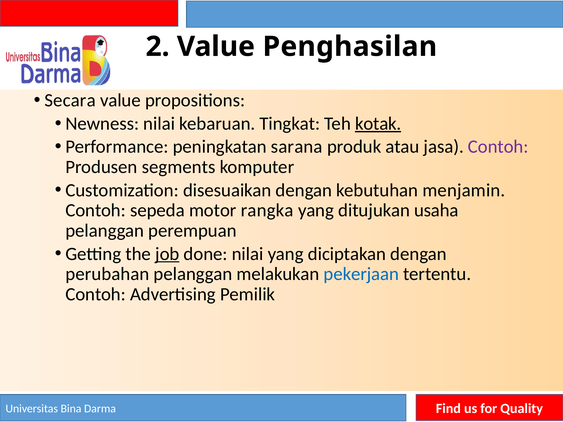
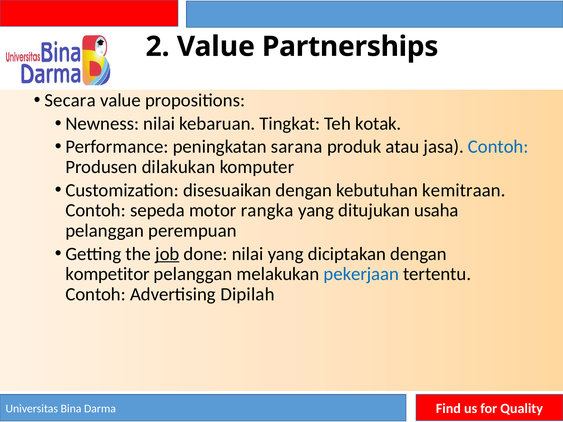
Penghasilan: Penghasilan -> Partnerships (350, 47)
kotak underline: present -> none (378, 124)
Contoh colour: purple -> blue (498, 147)
segments: segments -> dilakukan (179, 167)
menjamin: menjamin -> kemitraan (464, 190)
perubahan: perubahan -> kompetitor (108, 274)
Pemilik: Pemilik -> Dipilah (247, 295)
